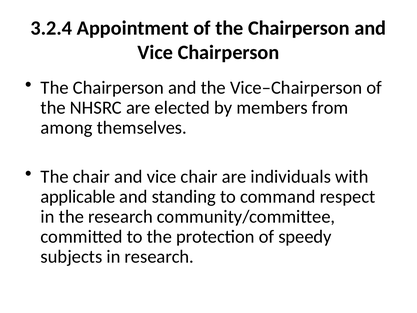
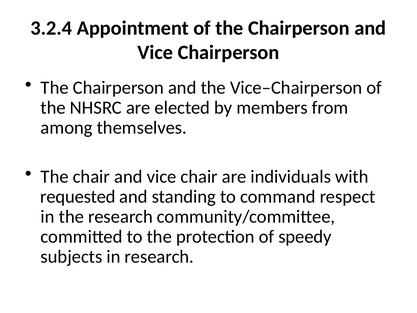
applicable: applicable -> requested (78, 197)
